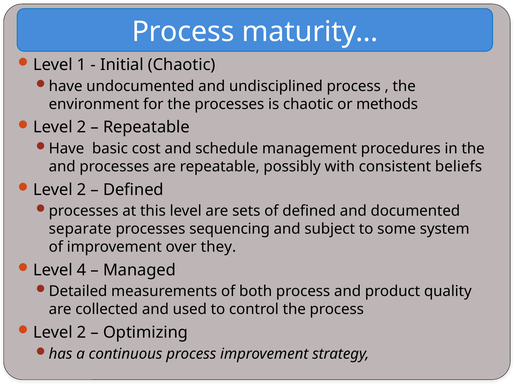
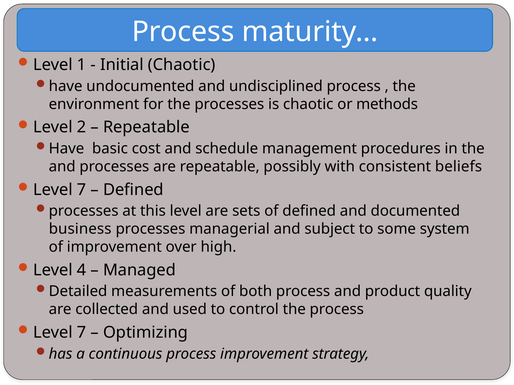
2: 2 -> 7 (82, 190)
separate: separate -> business (80, 229)
sequencing: sequencing -> managerial (230, 229)
they: they -> high (218, 247)
2: 2 -> 7 (82, 333)
